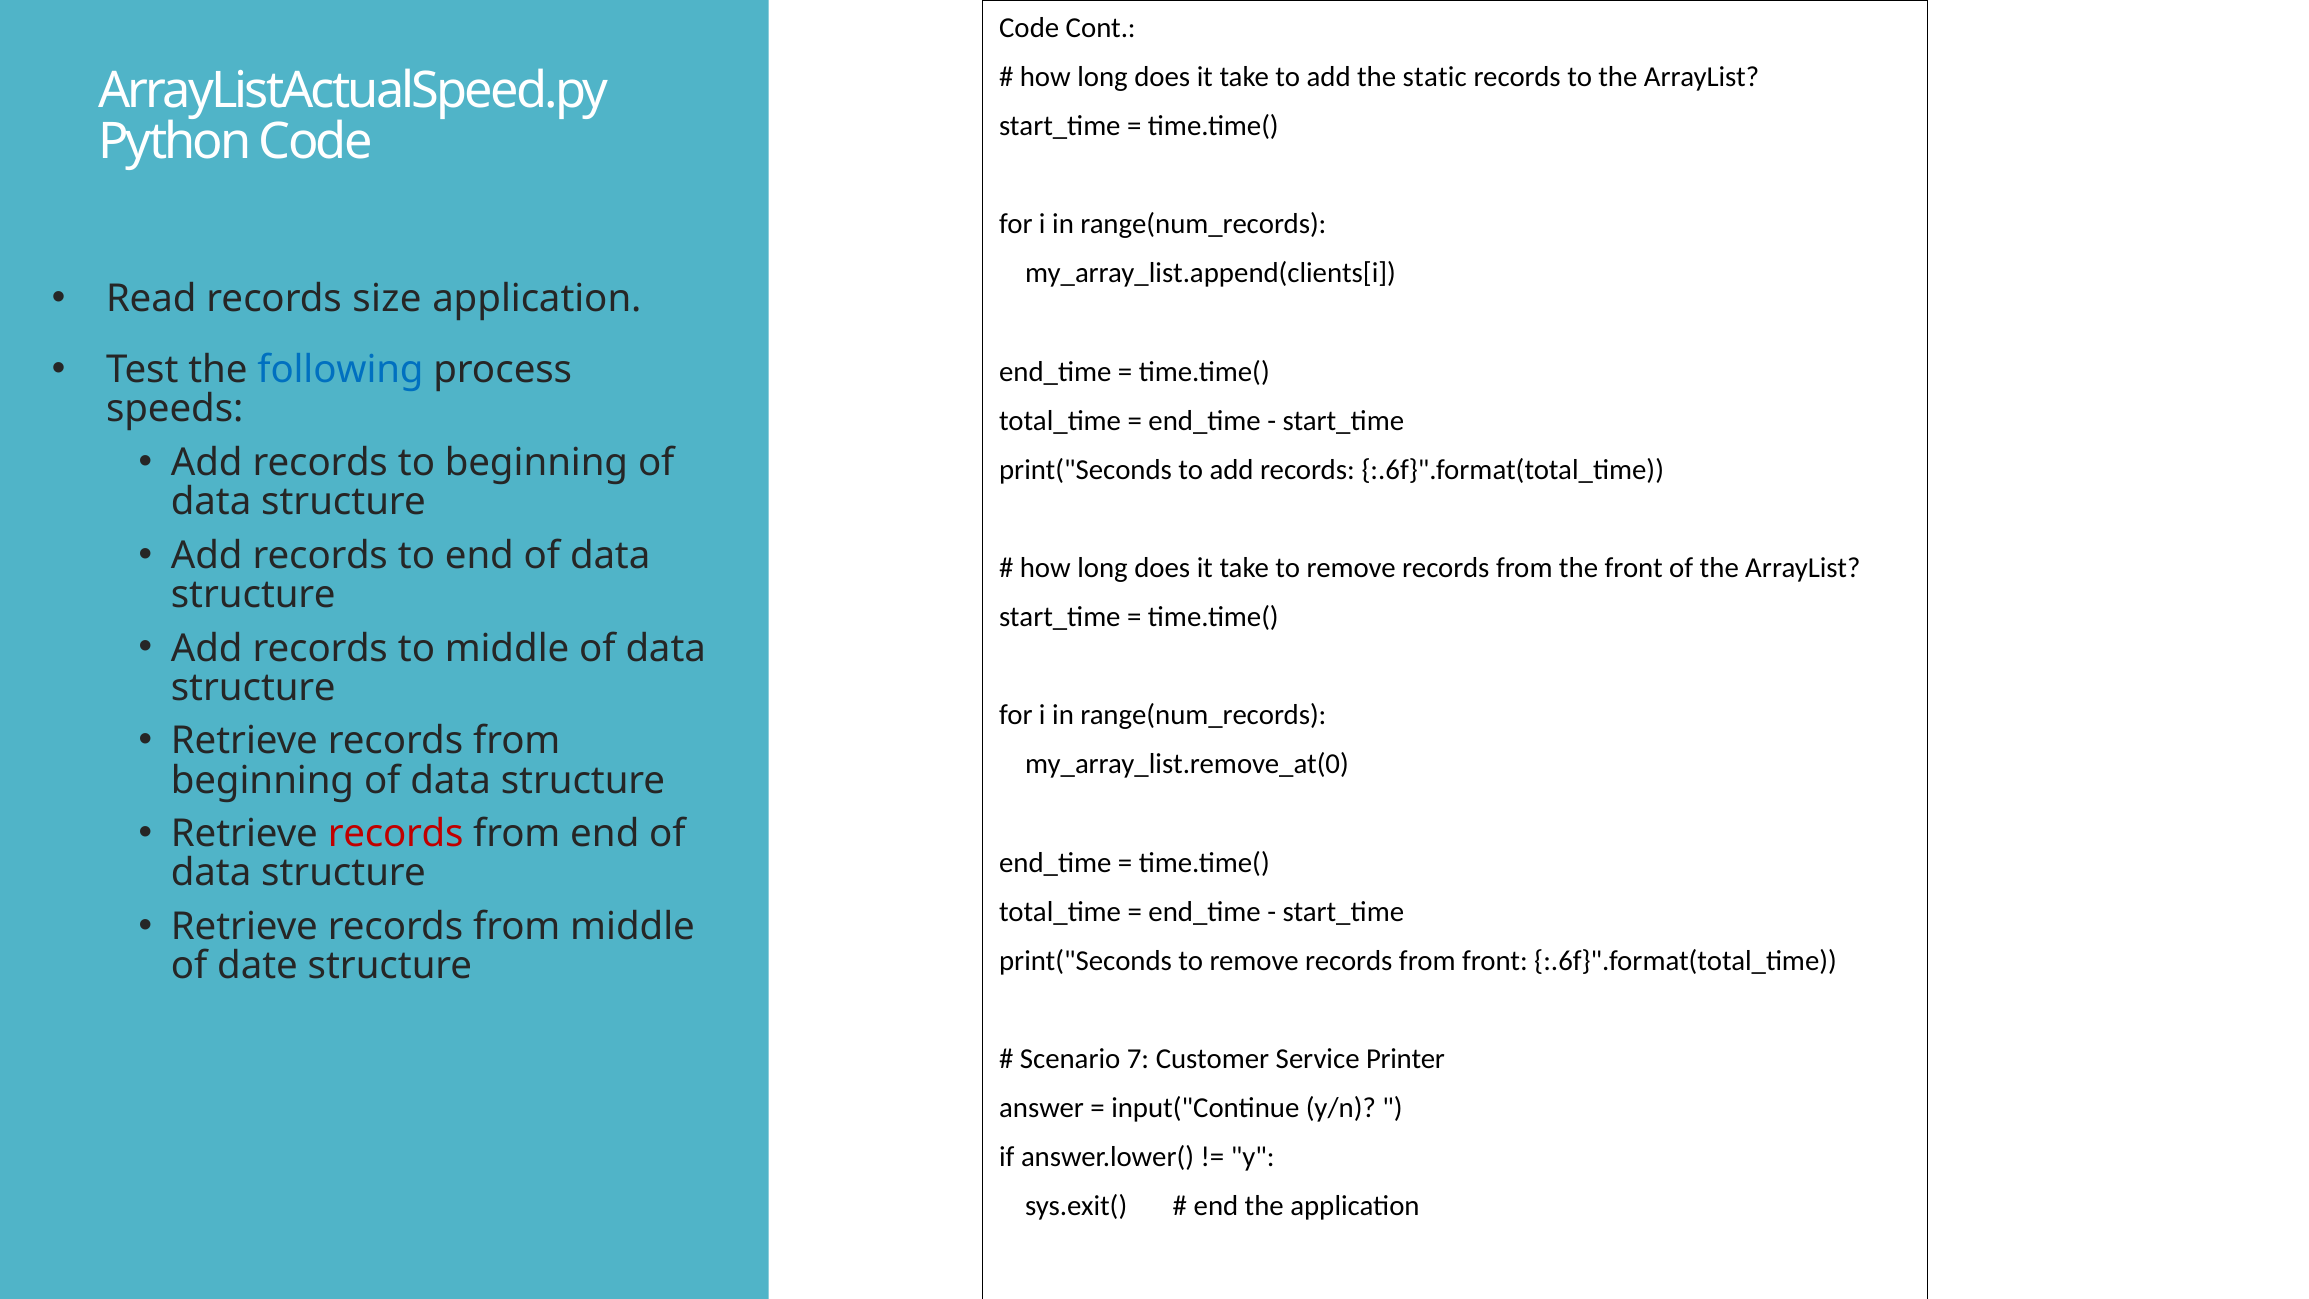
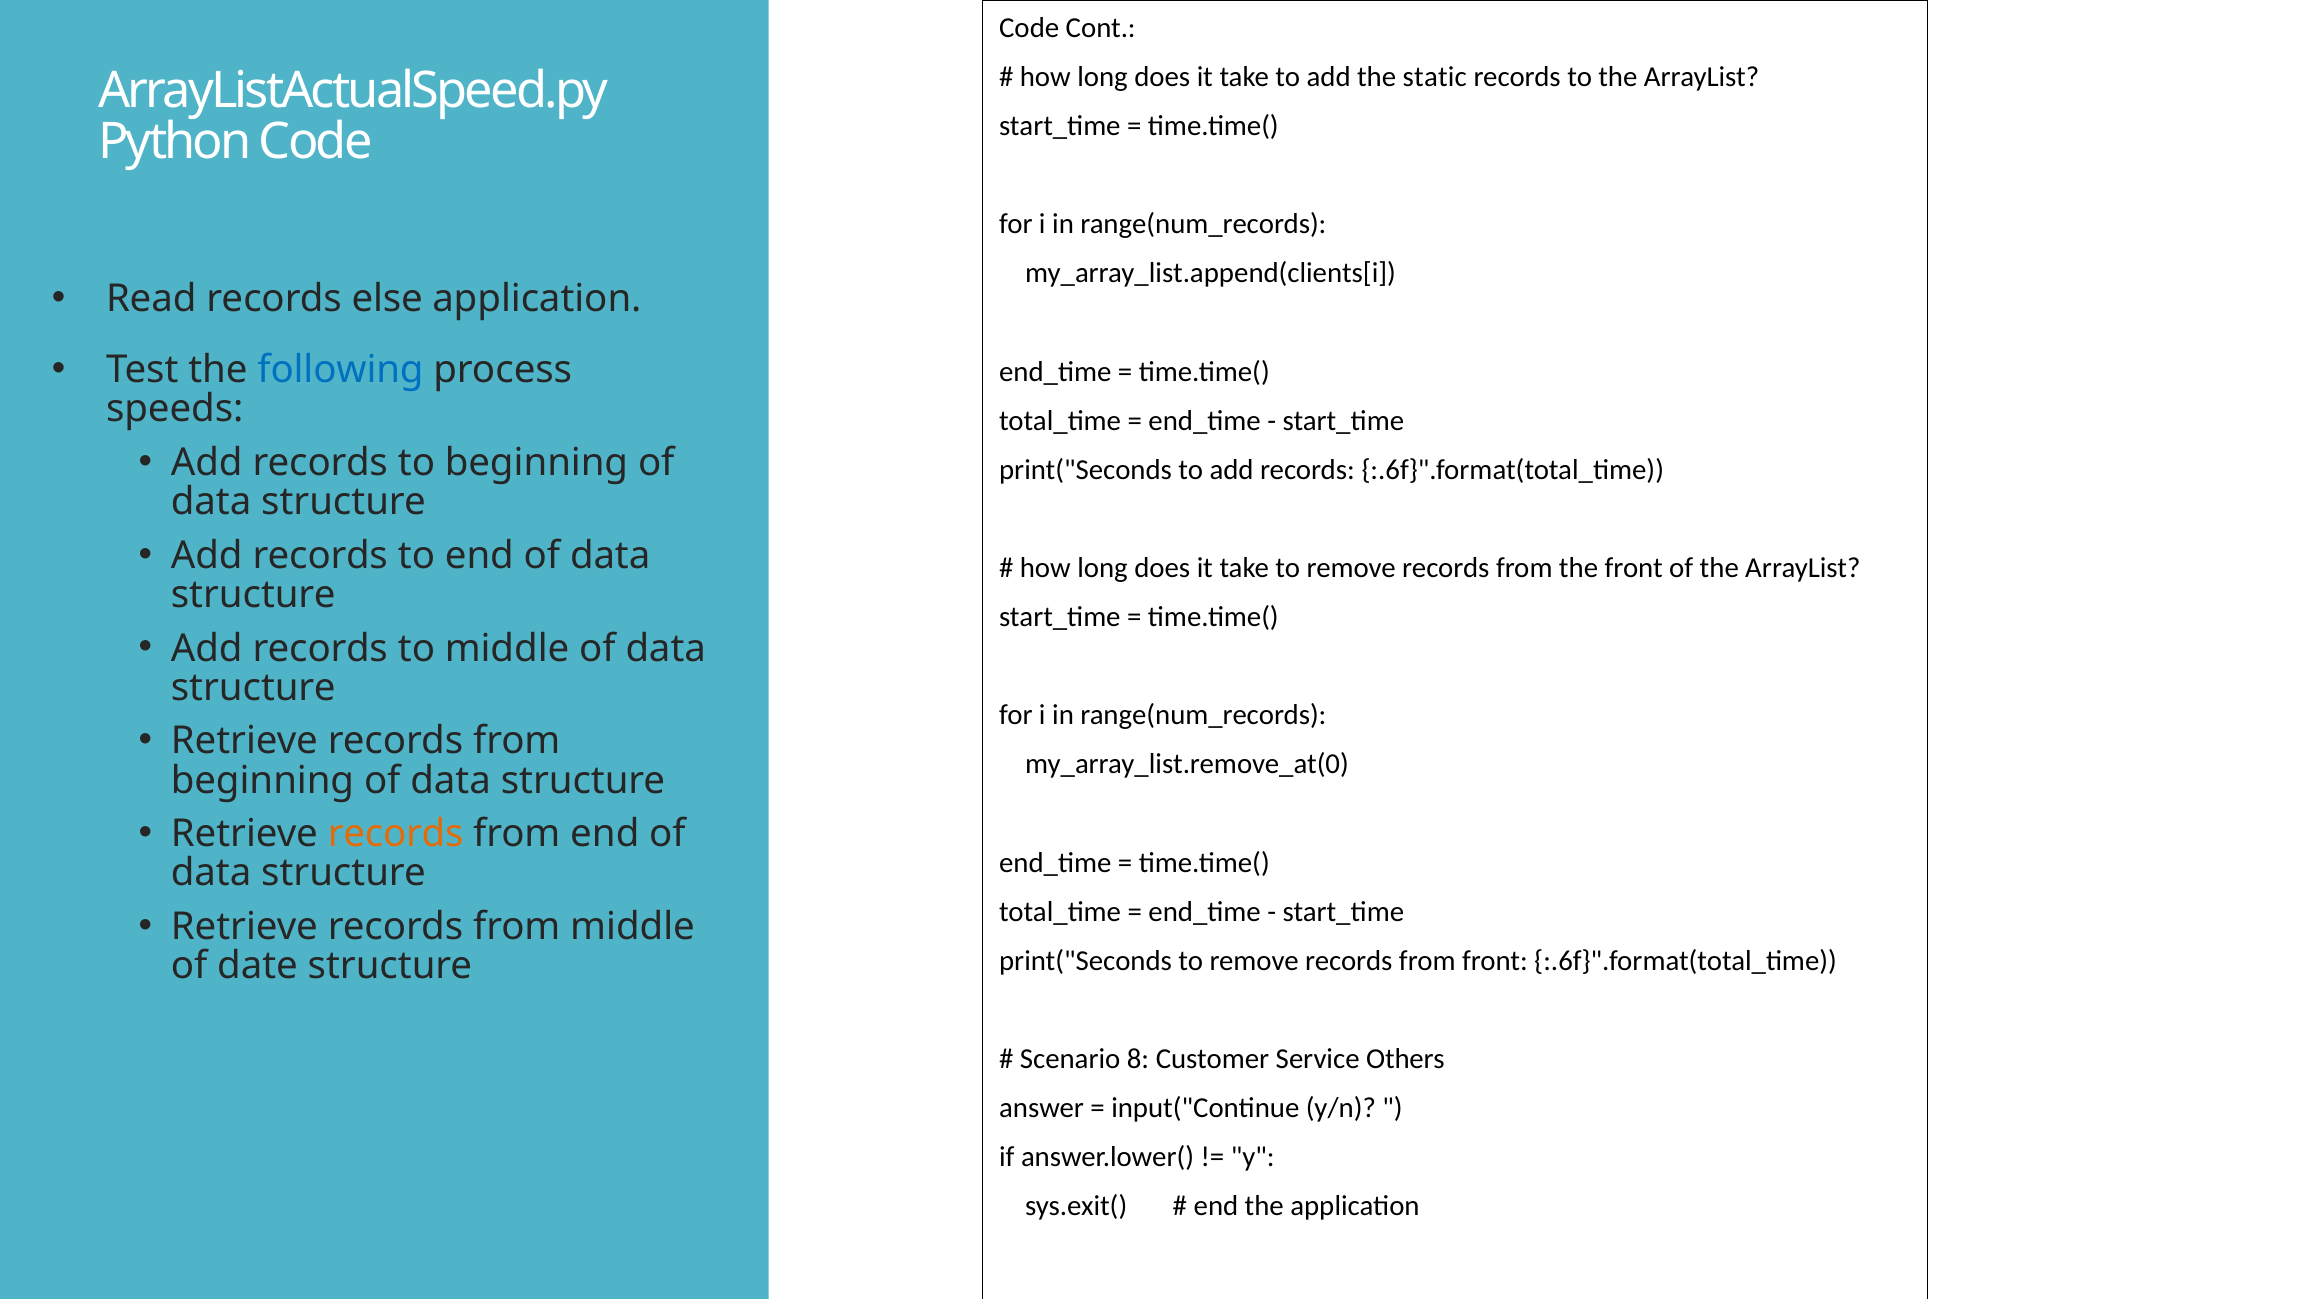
size: size -> else (387, 299)
records colour: red -> orange (396, 834)
7: 7 -> 8 (1138, 1059)
Printer: Printer -> Others (1405, 1059)
